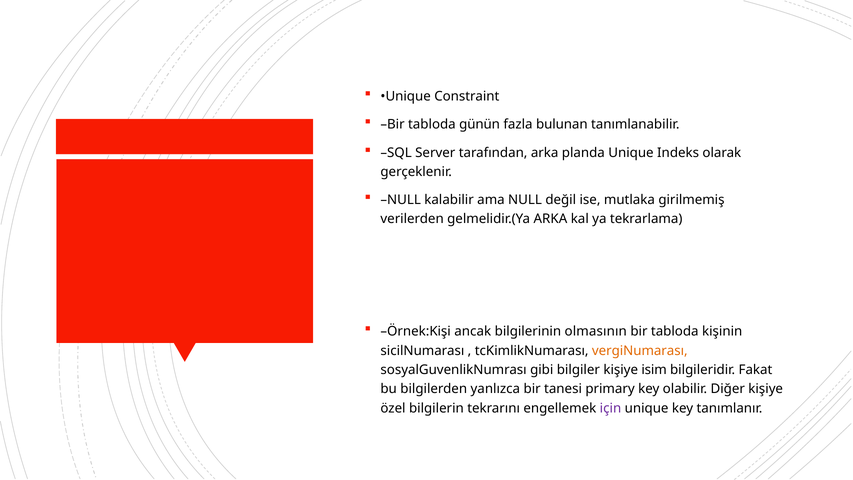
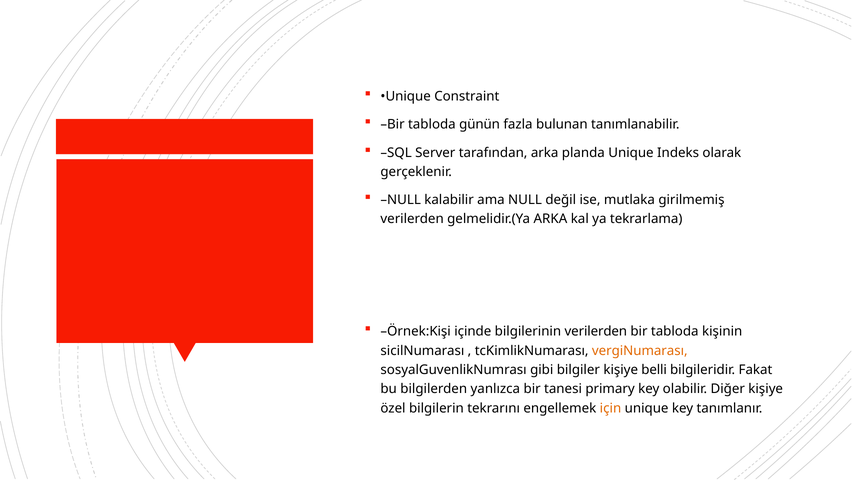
ancak: ancak -> içinde (473, 331)
bilgilerinin olmasının: olmasının -> verilerden (596, 331)
isim: isim -> belli (654, 370)
için colour: purple -> orange (610, 408)
